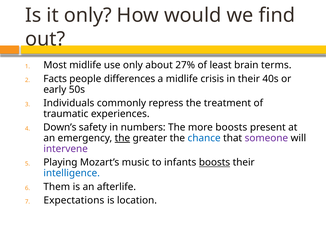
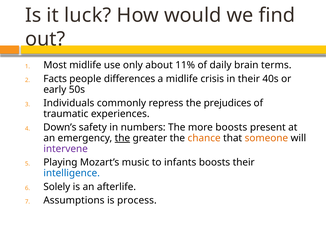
it only: only -> luck (88, 15)
27%: 27% -> 11% (185, 65)
least: least -> daily (221, 65)
treatment: treatment -> prejudices (227, 103)
chance colour: blue -> orange (204, 138)
someone colour: purple -> orange (266, 138)
boosts underline: present -> none (214, 163)
Them: Them -> Solely (57, 187)
Expectations: Expectations -> Assumptions (74, 201)
location: location -> process (137, 201)
